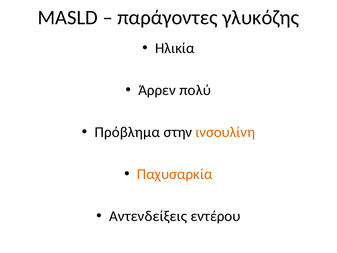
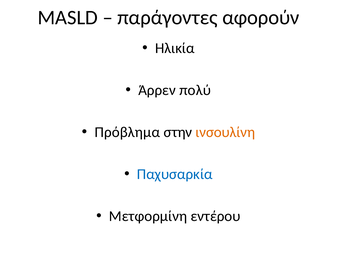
γλυκόζης: γλυκόζης -> αφορούν (261, 17)
Παχυσαρκία colour: orange -> blue (175, 174)
Αντενδείξεις: Αντενδείξεις -> Μετφορμίνη (148, 216)
